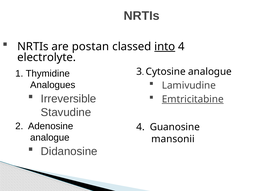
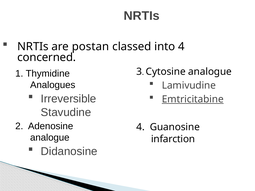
into underline: present -> none (165, 47)
electrolyte: electrolyte -> concerned (47, 57)
mansonii: mansonii -> infarction (173, 139)
